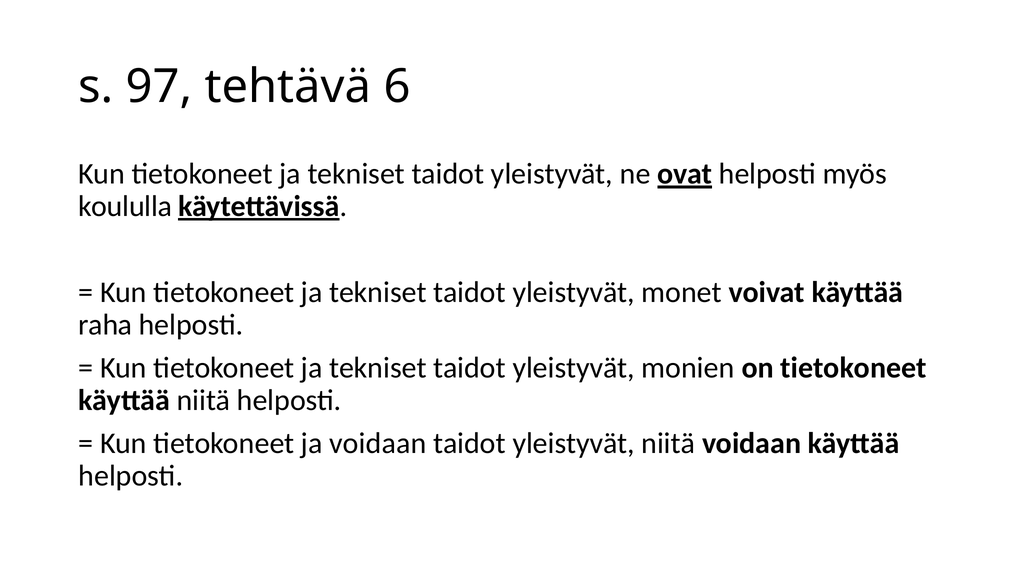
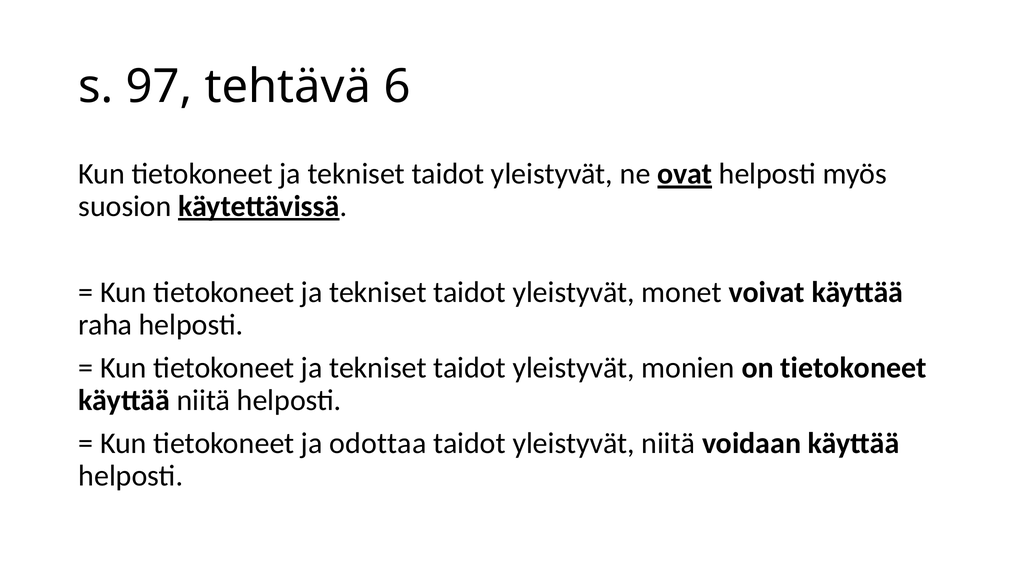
koululla: koululla -> suosion (125, 206)
ja voidaan: voidaan -> odottaa (378, 443)
